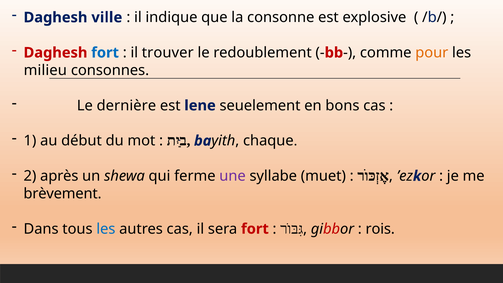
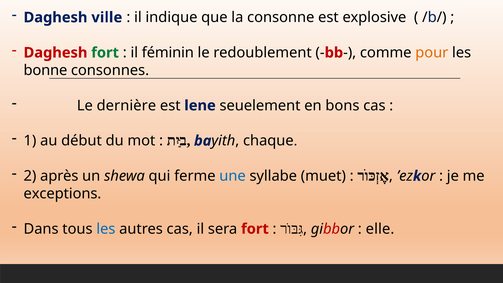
fort colour: blue -> green (105, 53)
trouver: trouver -> féminin (168, 53)
milieu: milieu -> bonne (45, 70)
une colour: purple -> blue (233, 176)
brèvement: brèvement -> exceptions (62, 194)
rois: rois -> elle (380, 229)
